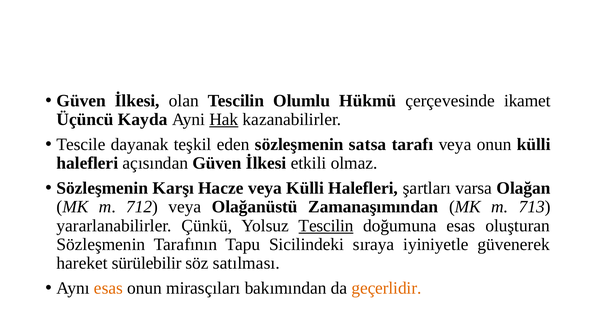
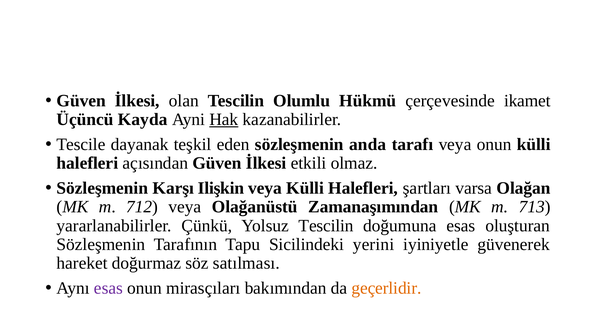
satsa: satsa -> anda (368, 145)
Hacze: Hacze -> Ilişkin (221, 188)
Tescilin underline: present -> none (326, 226)
sıraya: sıraya -> yerini (374, 245)
sürülebilir: sürülebilir -> doğurmaz (147, 263)
esas colour: orange -> purple (108, 288)
